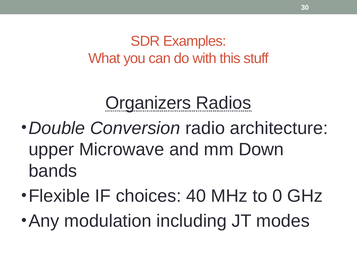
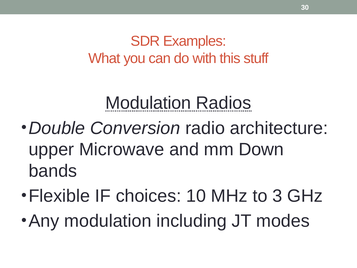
Organizers: Organizers -> Modulation (148, 103)
40: 40 -> 10 (196, 196)
0: 0 -> 3 (277, 196)
